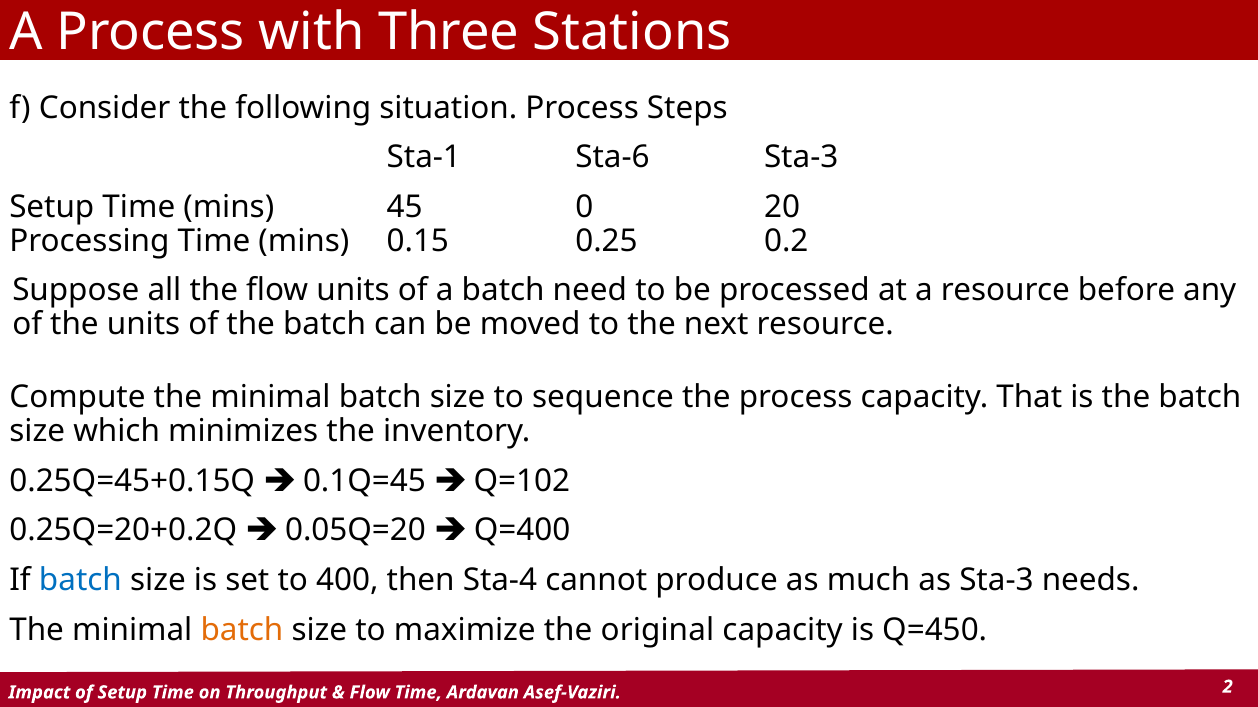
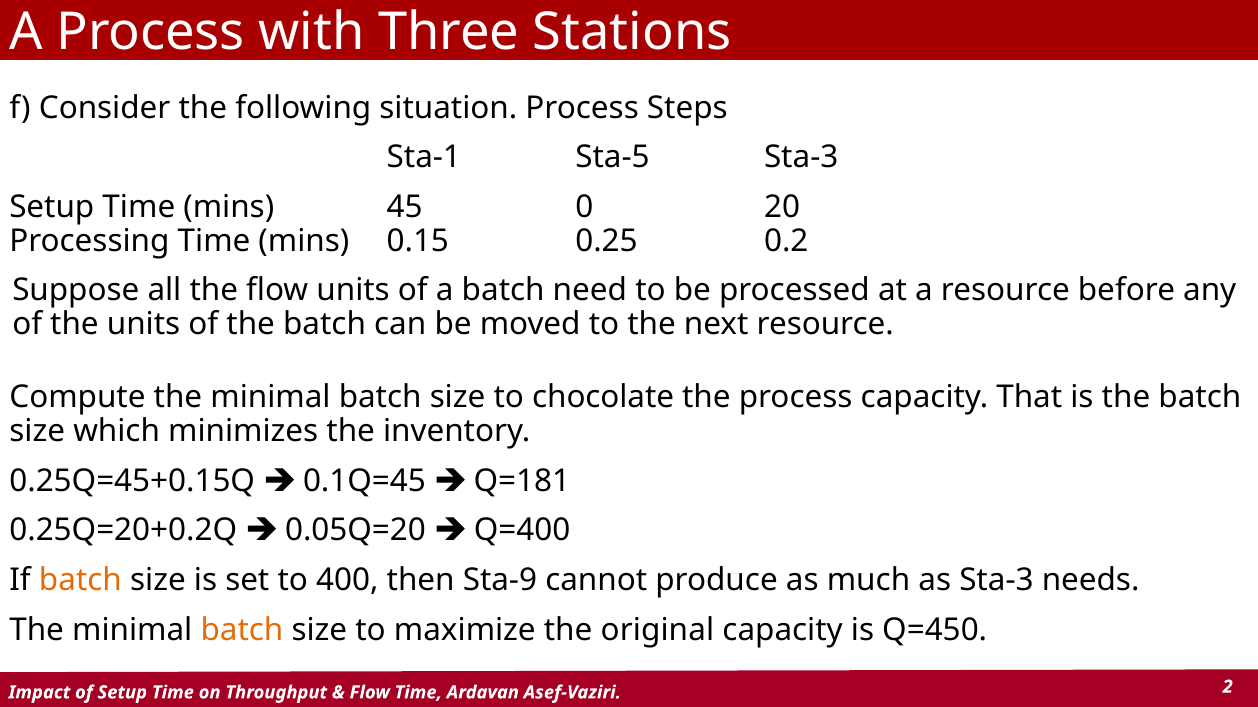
Sta-6: Sta-6 -> Sta-5 (613, 158)
sequence: sequence -> chocolate (603, 398)
Q=102: Q=102 -> Q=181 (522, 481)
batch colour: blue -> orange (80, 581)
Sta-4: Sta-4 -> Sta-9 (500, 581)
